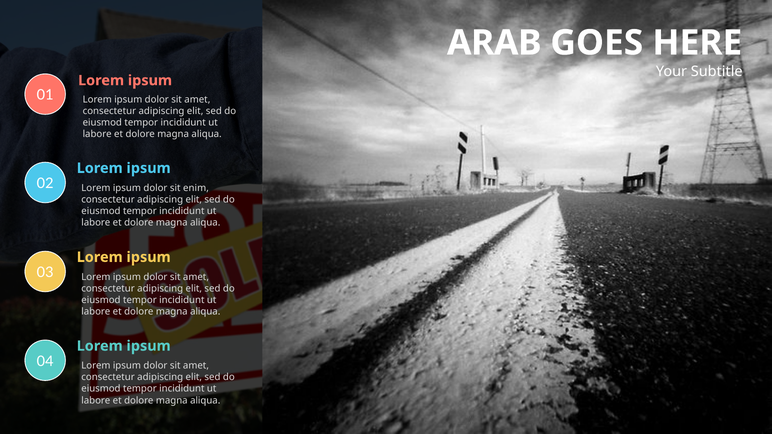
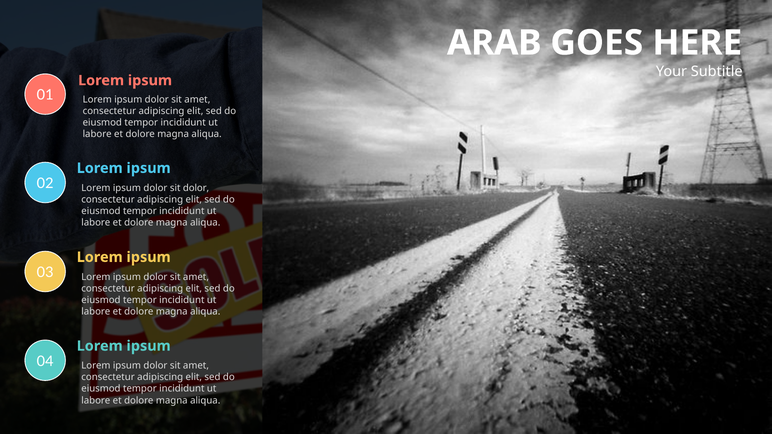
sit enim: enim -> dolor (196, 188)
